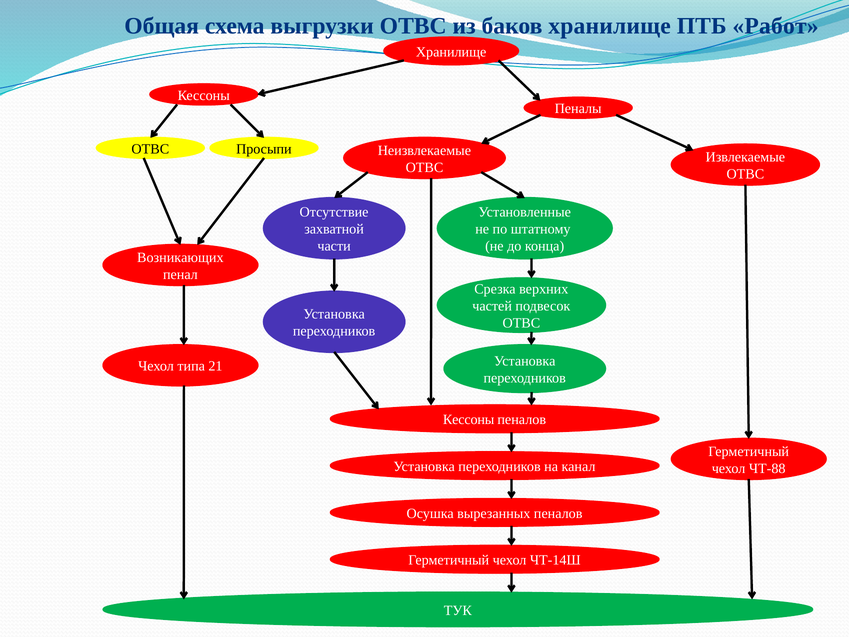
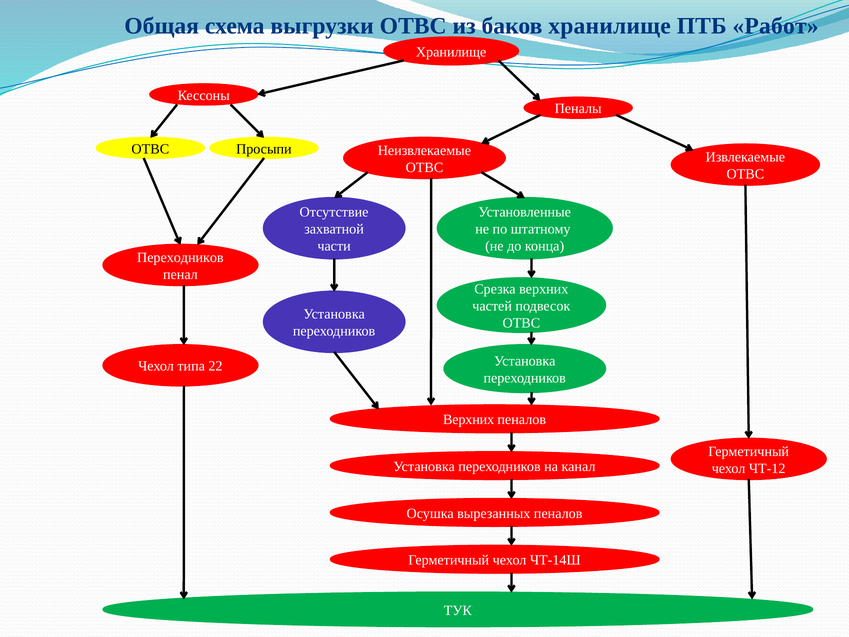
Возникающих: Возникающих -> Переходников (180, 257)
21: 21 -> 22 (215, 366)
Кессоны: Кессоны -> Верхних (469, 420)
ЧТ-88: ЧТ-88 -> ЧТ-12 (767, 468)
